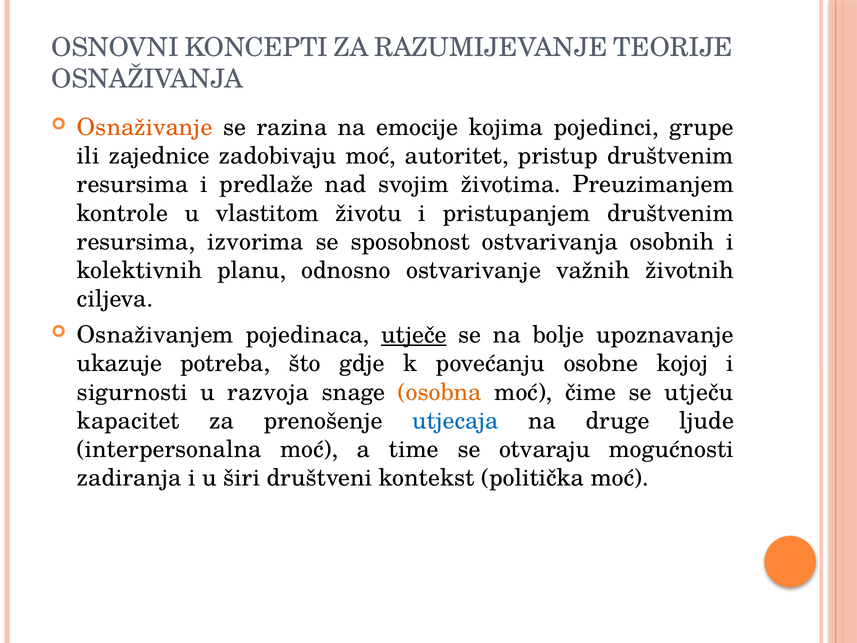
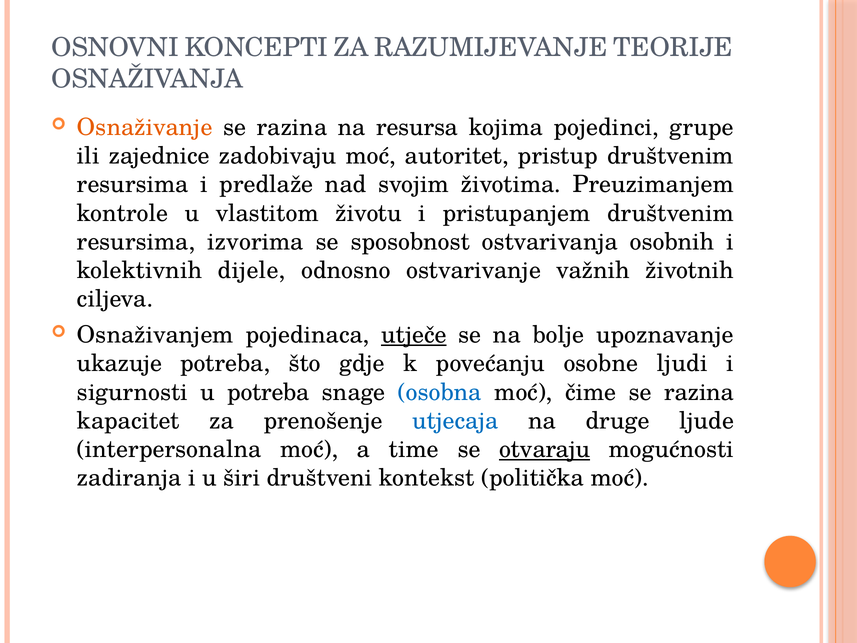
emocije: emocije -> resursa (417, 127)
planu: planu -> dijele (252, 270)
kojoj: kojoj -> ljudi (682, 363)
u razvoja: razvoja -> potreba (268, 392)
osobna colour: orange -> blue (440, 392)
čime se utječu: utječu -> razina (699, 392)
otvaraju underline: none -> present (545, 449)
